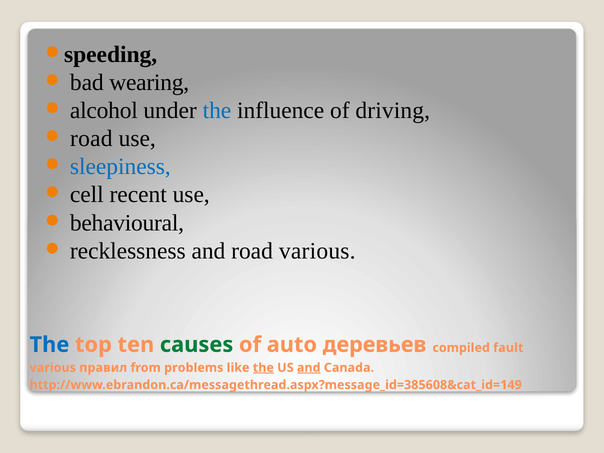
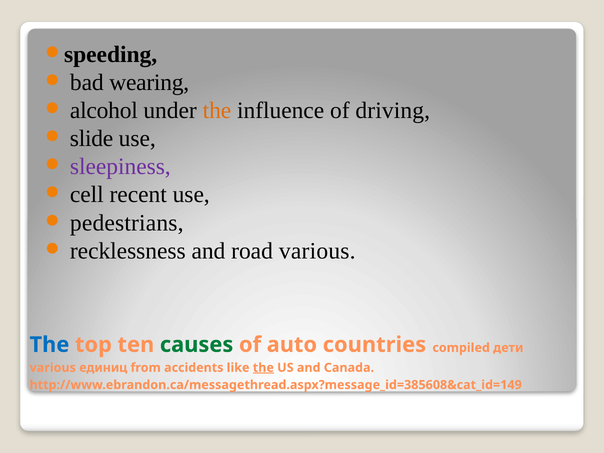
the colour: blue -> orange (217, 110)
road: road -> slide (92, 139)
sleepiness colour: blue -> purple (120, 167)
behavioural: behavioural -> pedestrians (127, 223)
деревьев: деревьев -> countries (374, 345)
fault: fault -> дети (508, 348)
правил: правил -> единиц (103, 368)
problems: problems -> accidents (194, 368)
and underline: present -> none (309, 368)
